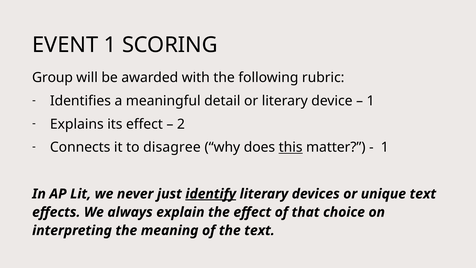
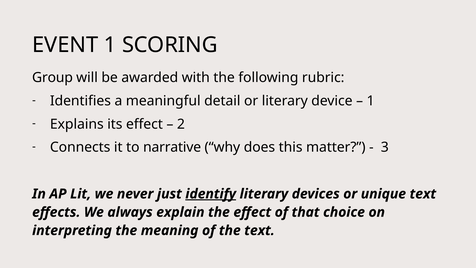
disagree: disagree -> narrative (172, 147)
this underline: present -> none (291, 147)
1: 1 -> 3 (385, 147)
